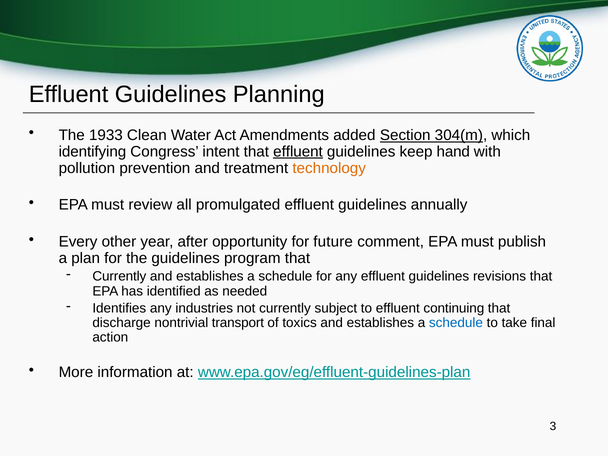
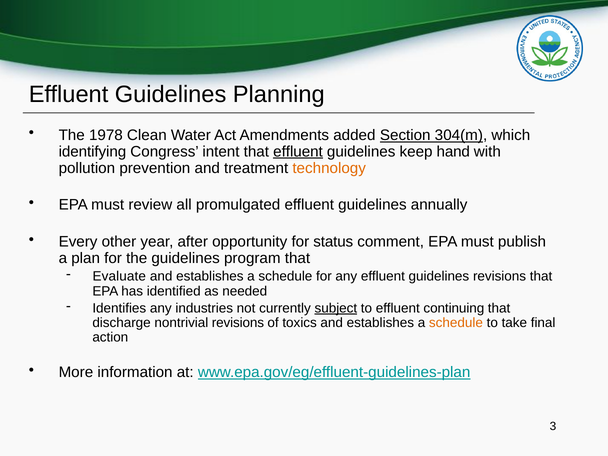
1933: 1933 -> 1978 (106, 135)
future: future -> status (333, 242)
Currently: Currently -> Evaluate (119, 276)
subject underline: none -> present (336, 308)
nontrivial transport: transport -> revisions (238, 323)
schedule colour: blue -> orange (456, 323)
